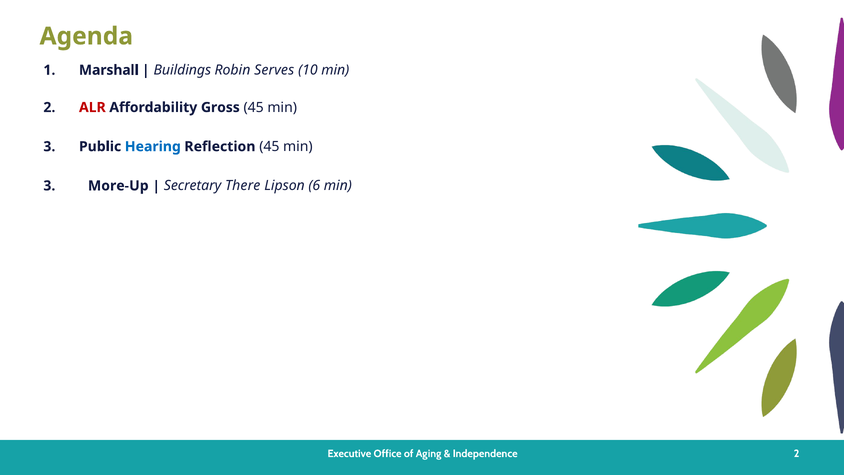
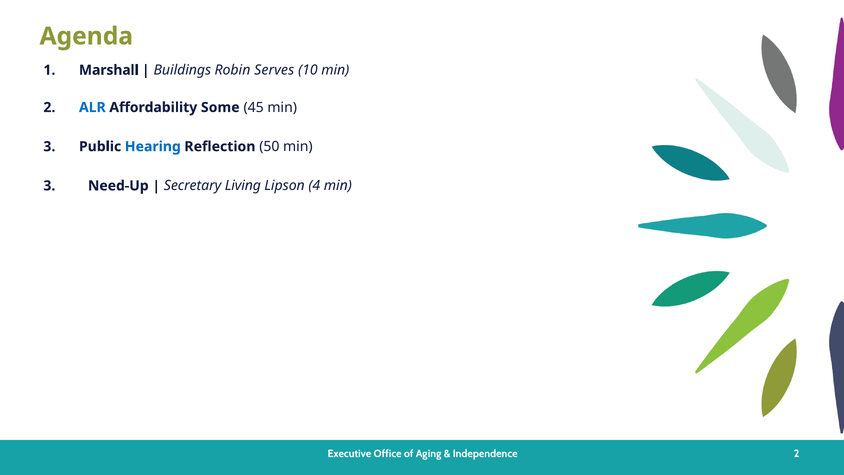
ALR colour: red -> blue (92, 107)
Gross: Gross -> Some (220, 107)
Reflection 45: 45 -> 50 (269, 147)
More-Up: More-Up -> Need-Up (118, 186)
There: There -> Living (243, 186)
6: 6 -> 4 (314, 186)
